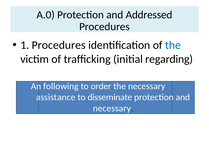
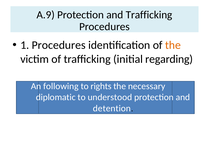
A.0: A.0 -> A.9 (46, 15)
and Addressed: Addressed -> Trafficking (149, 15)
the colour: blue -> orange (173, 45)
order: order -> rights (101, 87)
assistance: assistance -> diplomatic (56, 98)
disseminate: disseminate -> understood (110, 98)
necessary: necessary -> detention (112, 109)
